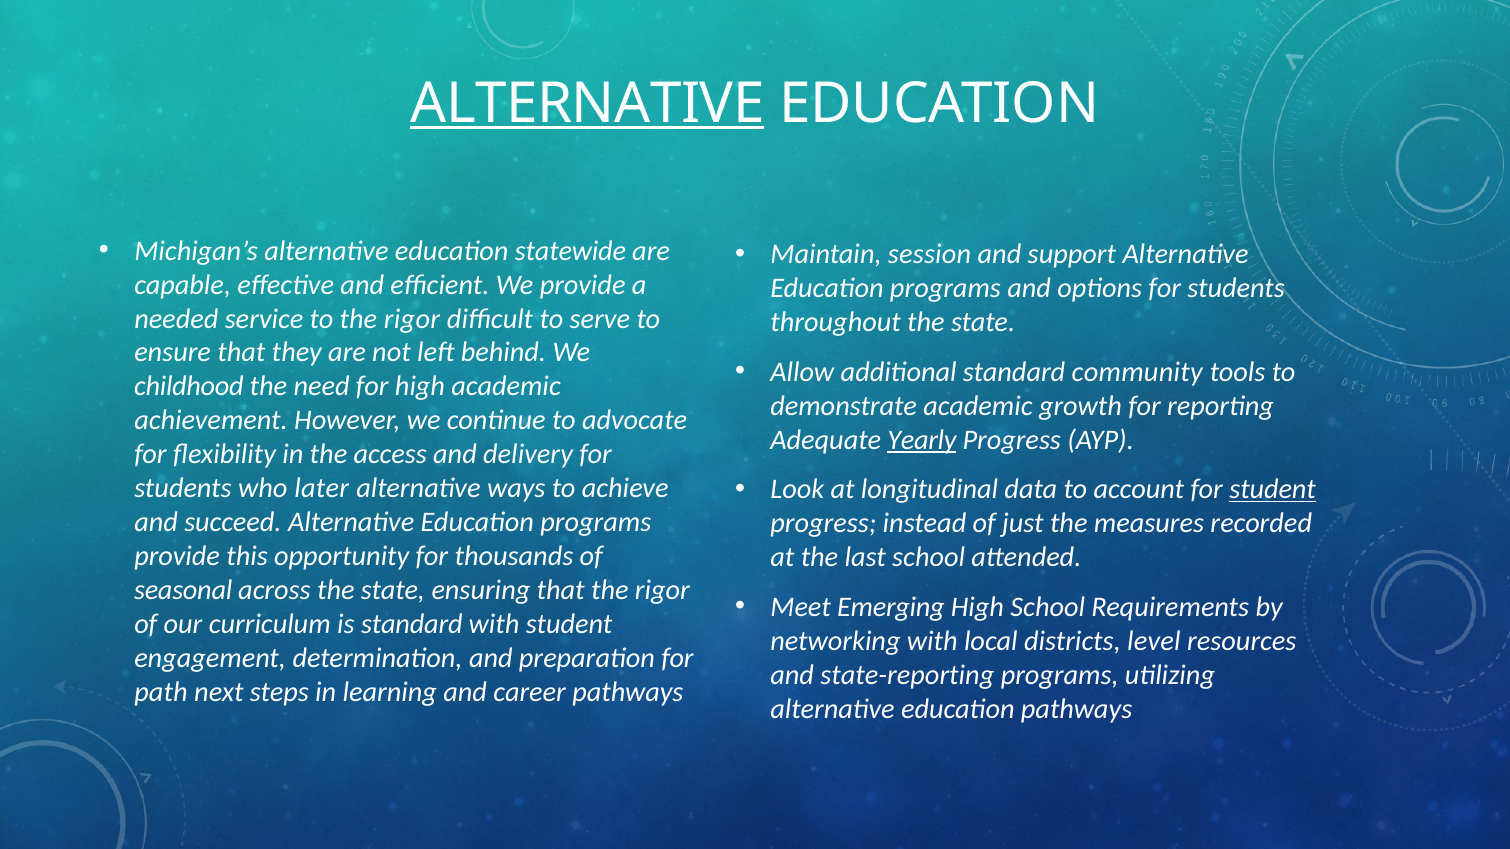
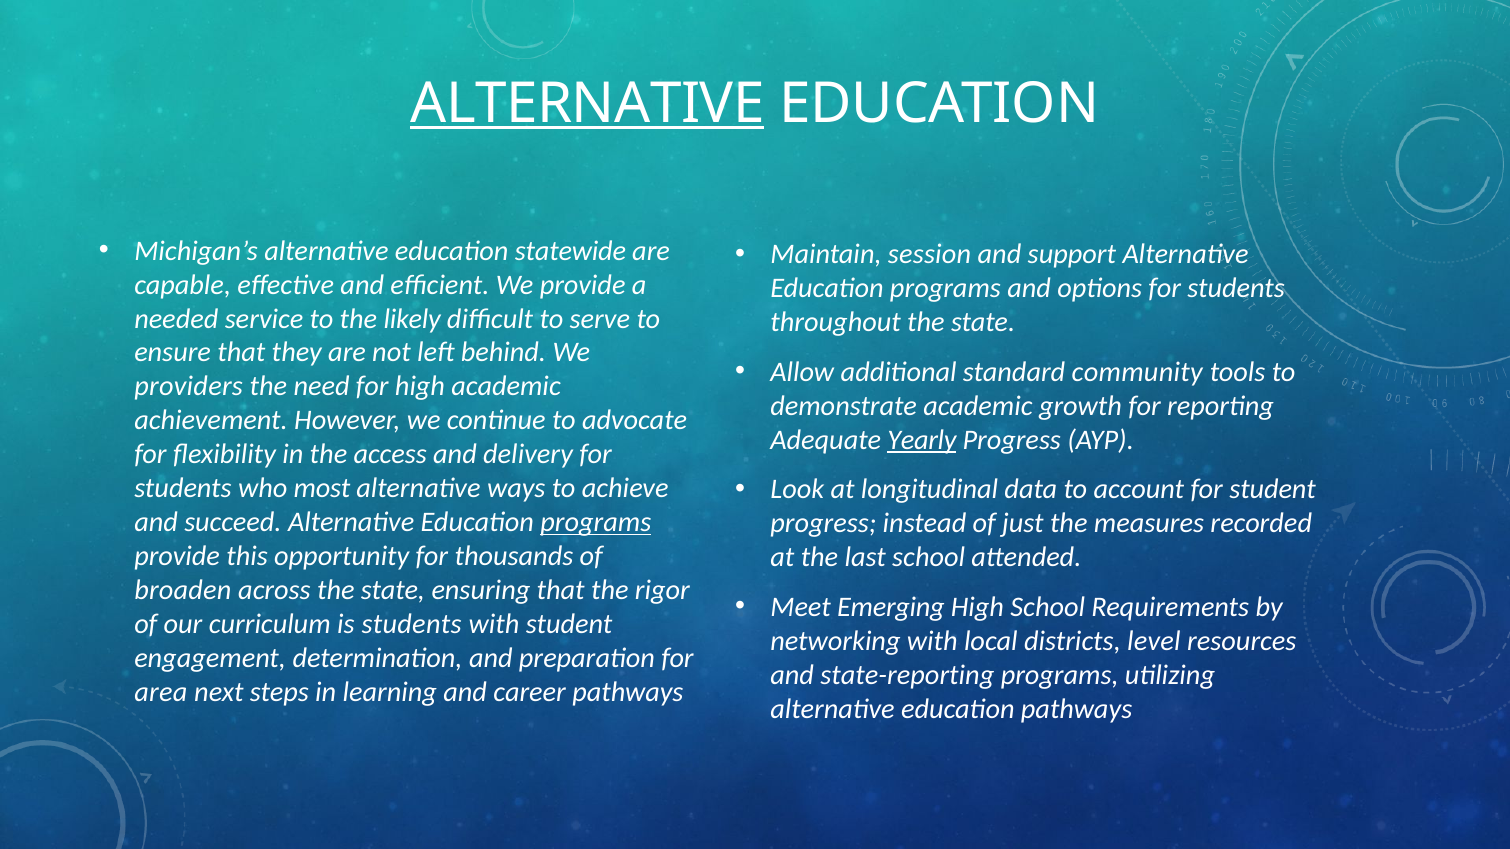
to the rigor: rigor -> likely (412, 319)
childhood: childhood -> providers (189, 387)
student underline: present -> none (1273, 490)
later: later -> most (322, 489)
programs underline: none -> present (596, 523)
seasonal: seasonal -> broaden (183, 591)
is standard: standard -> students (412, 625)
path: path -> area (161, 693)
